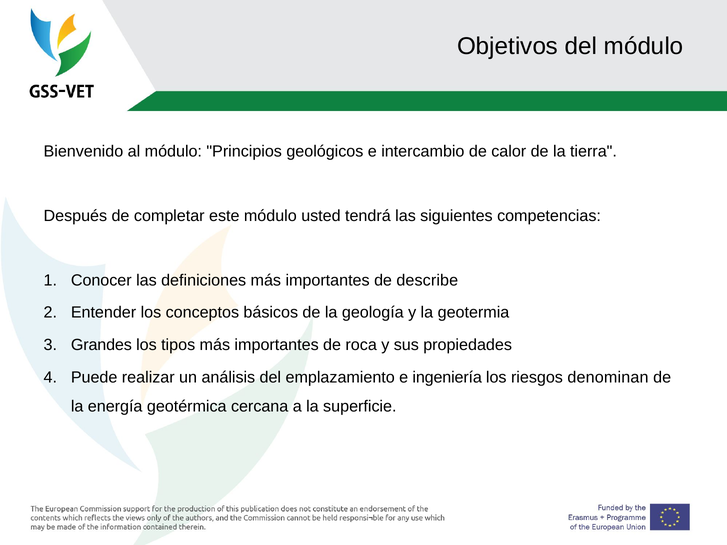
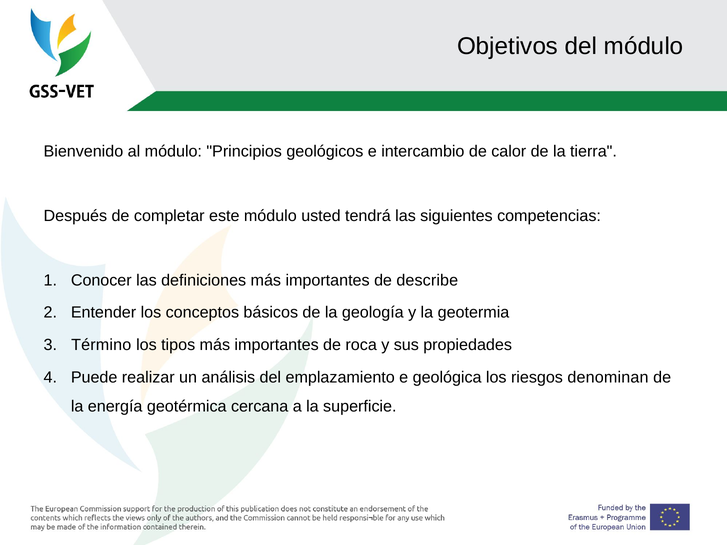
Grandes: Grandes -> Término (101, 345)
ingeniería: ingeniería -> geológica (447, 377)
